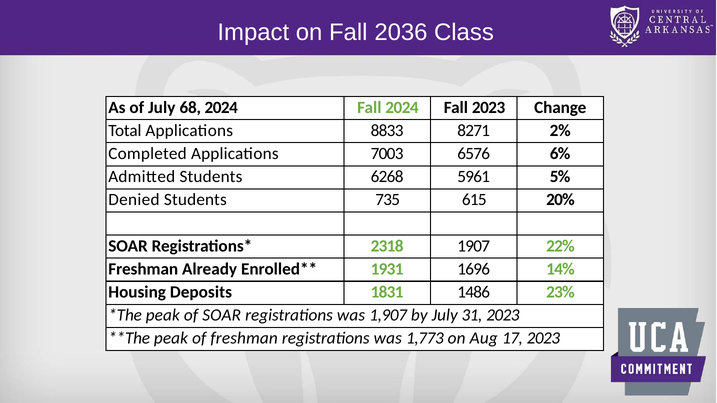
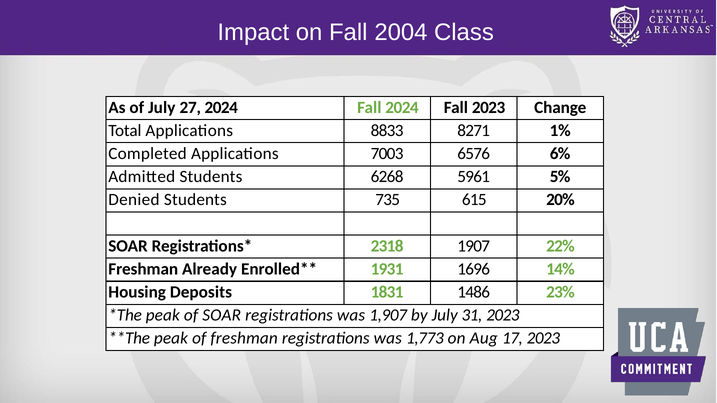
2036: 2036 -> 2004 (401, 33)
68: 68 -> 27 (190, 108)
2%: 2% -> 1% (560, 131)
